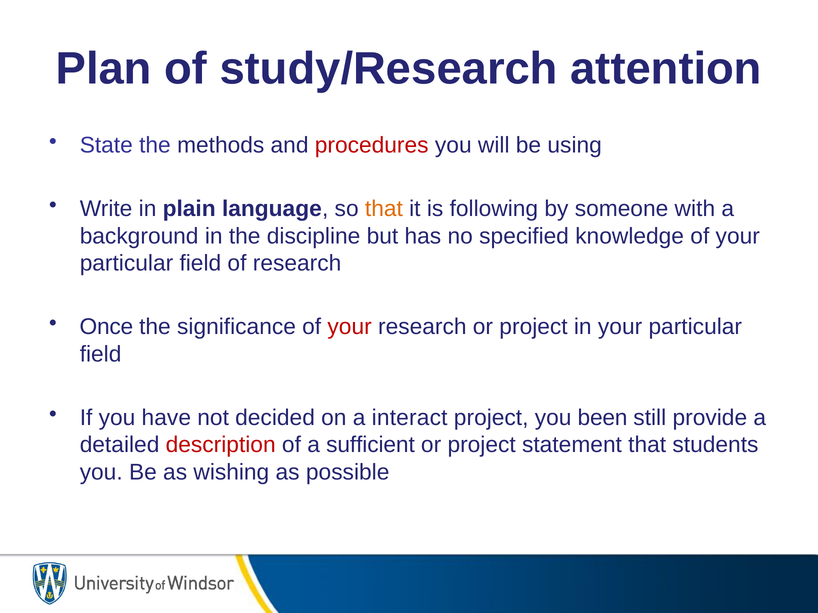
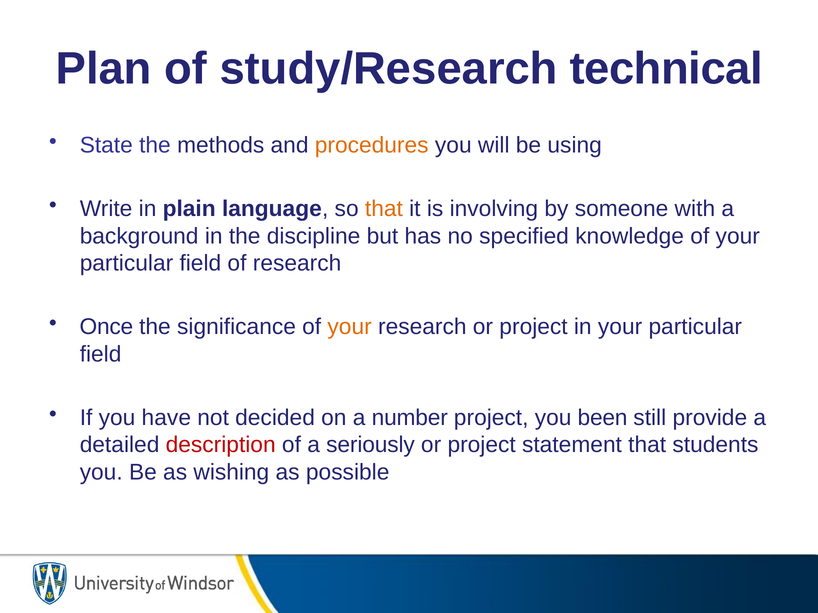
attention: attention -> technical (666, 69)
procedures colour: red -> orange (372, 145)
following: following -> involving (494, 209)
your colour: red -> orange (350, 327)
interact: interact -> number (410, 418)
sufficient: sufficient -> seriously (371, 445)
